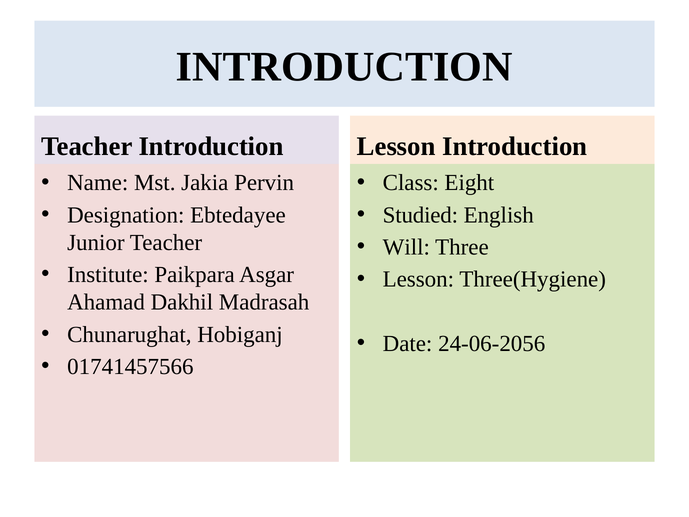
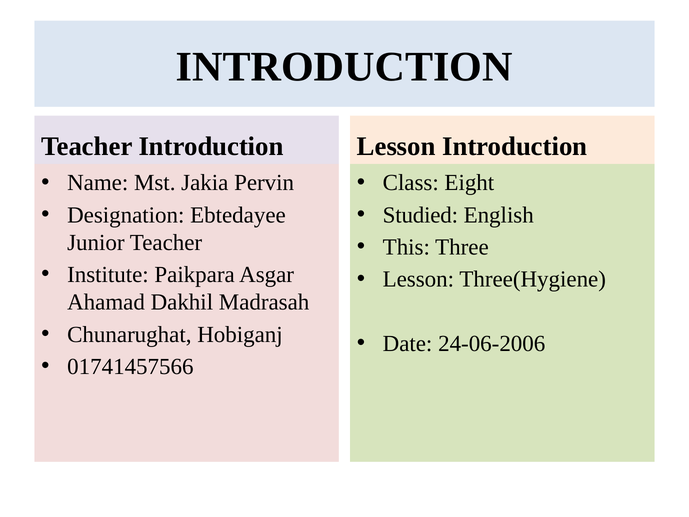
Will: Will -> This (406, 247)
24-06-2056: 24-06-2056 -> 24-06-2006 (492, 343)
